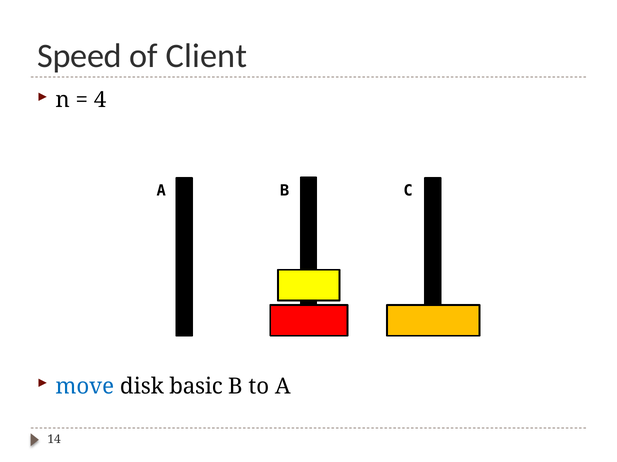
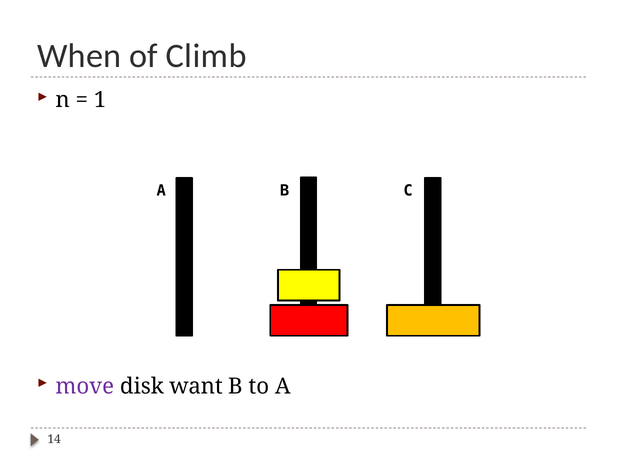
Speed: Speed -> When (79, 56)
Client: Client -> Climb (206, 56)
4: 4 -> 1 (100, 100)
move colour: blue -> purple (85, 387)
basic: basic -> want (196, 387)
